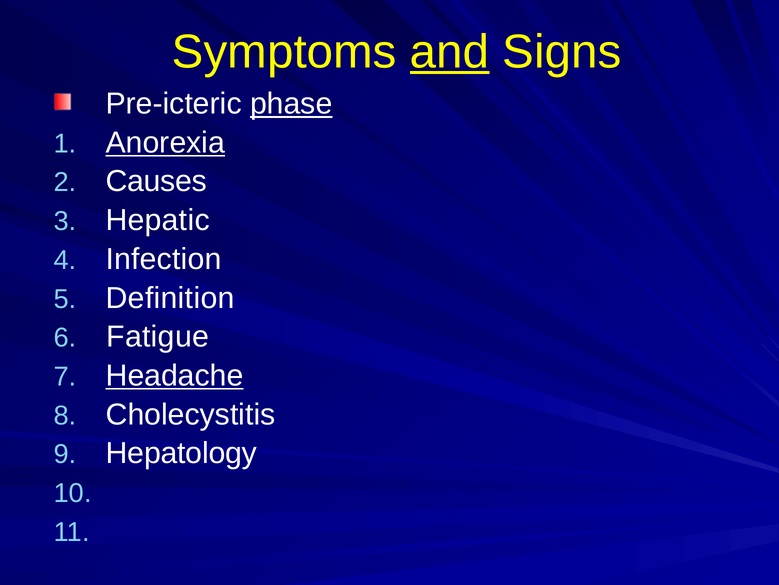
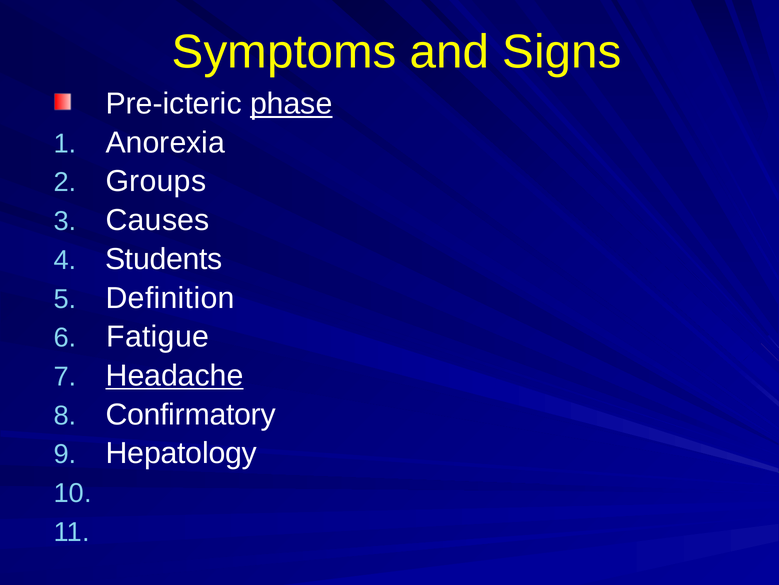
and underline: present -> none (450, 52)
Anorexia underline: present -> none (165, 142)
Causes: Causes -> Groups (156, 181)
Hepatic: Hepatic -> Causes (158, 220)
Infection: Infection -> Students (164, 259)
Cholecystitis: Cholecystitis -> Confirmatory (191, 414)
